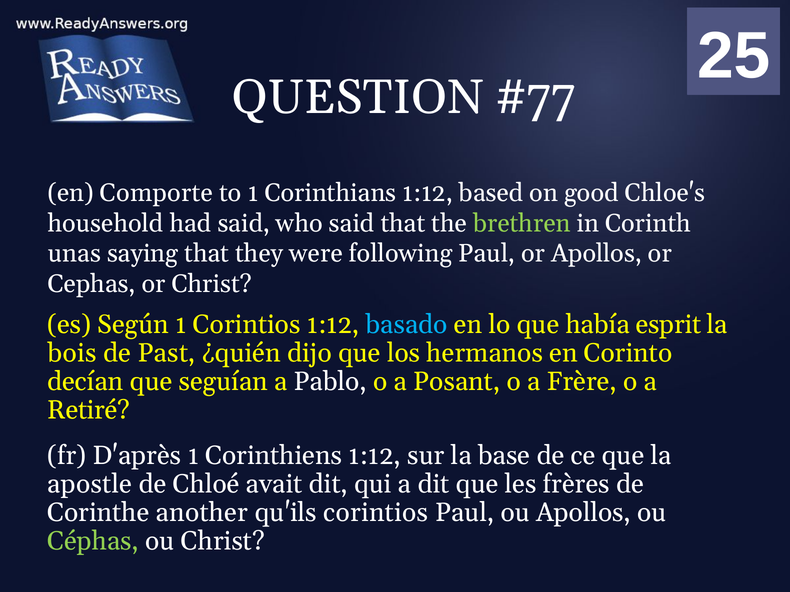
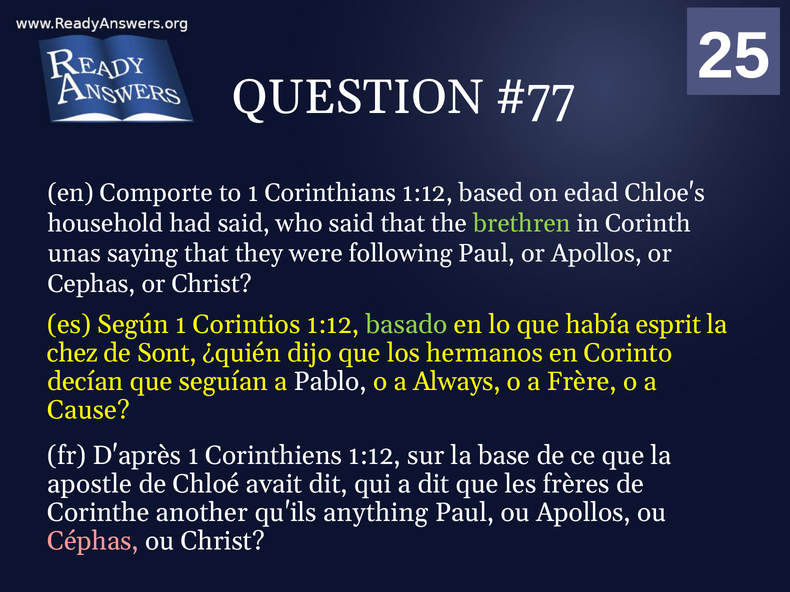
good: good -> edad (591, 193)
basado colour: light blue -> light green (407, 325)
bois: bois -> chez (72, 353)
Past: Past -> Sont (167, 353)
Posant: Posant -> Always (457, 382)
Retiré: Retiré -> Cause (88, 410)
qu'ils corintios: corintios -> anything (376, 513)
Céphas colour: light green -> pink (93, 541)
